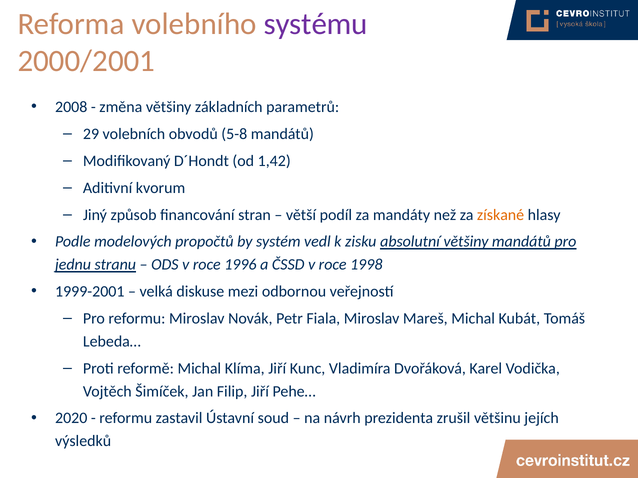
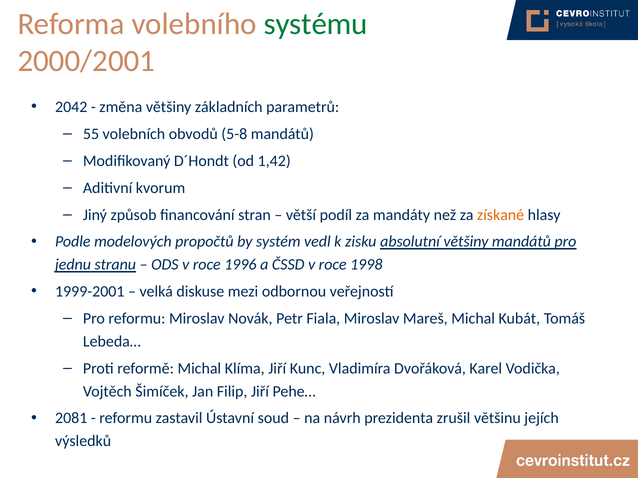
systému colour: purple -> green (316, 24)
2008: 2008 -> 2042 (71, 107)
29: 29 -> 55 (91, 134)
2020: 2020 -> 2081 (71, 419)
